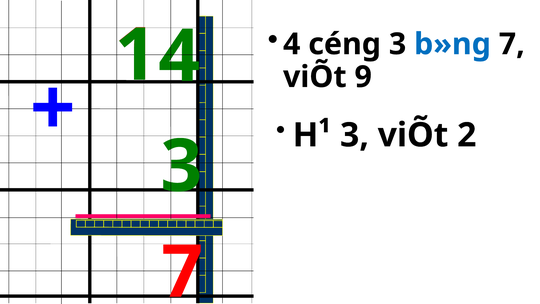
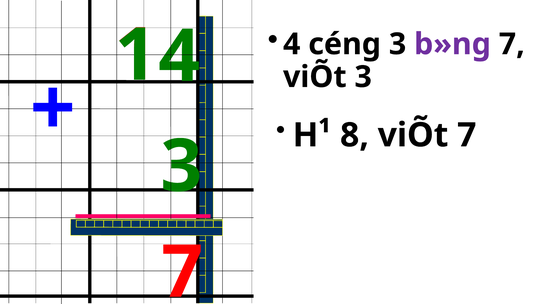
b»ng colour: blue -> purple (452, 44)
viÕt 9: 9 -> 3 (363, 77)
H¹ 3: 3 -> 8 (354, 135)
viÕt 2: 2 -> 7 (467, 135)
